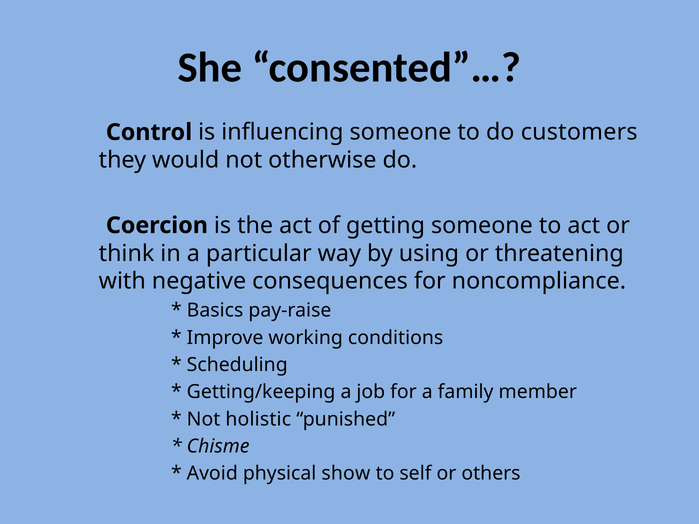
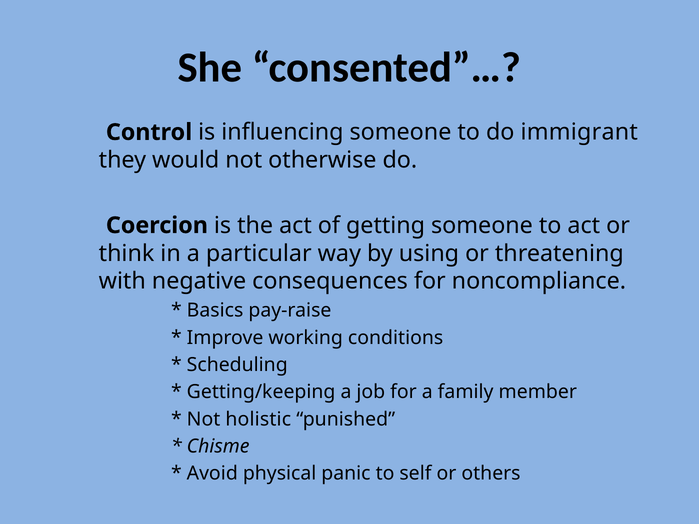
customers: customers -> immigrant (579, 132)
show: show -> panic (346, 474)
